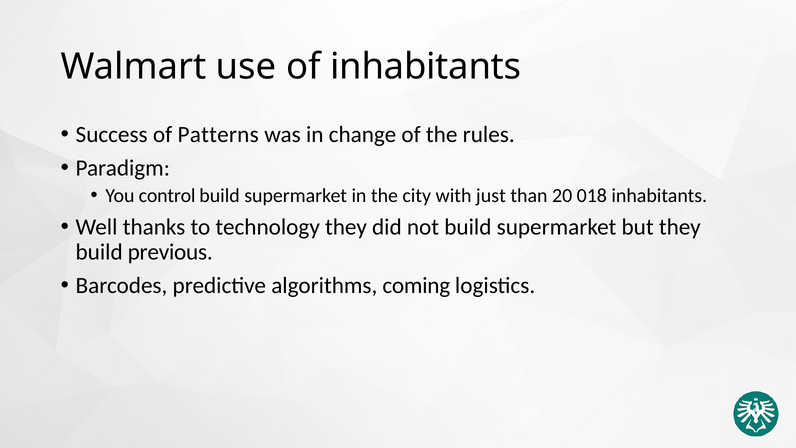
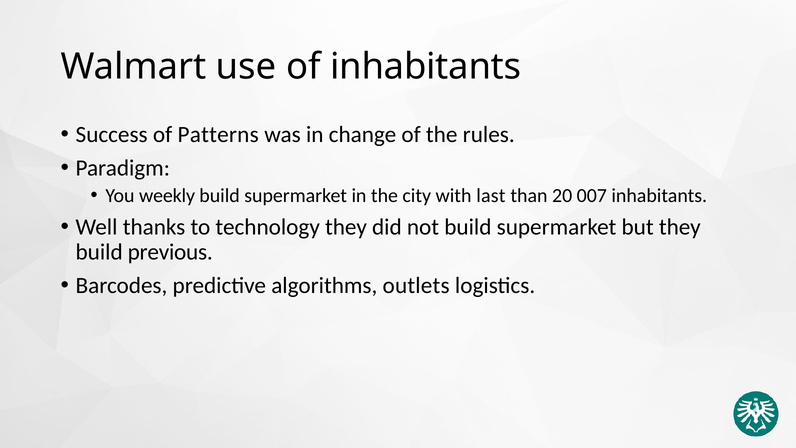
control: control -> weekly (167, 195)
just: just -> last (491, 195)
018: 018 -> 007 (592, 195)
coming: coming -> outlets (416, 285)
